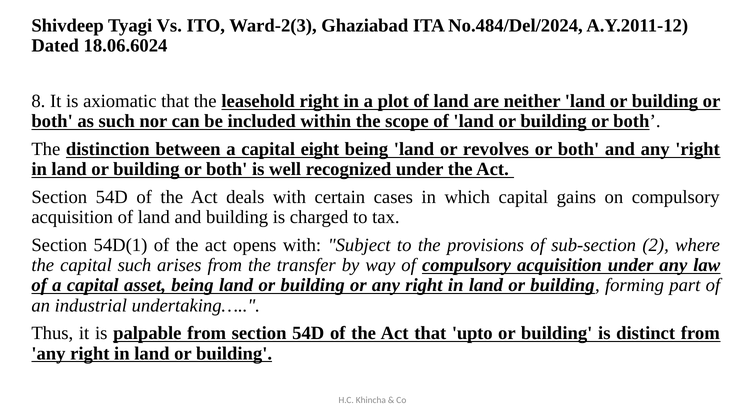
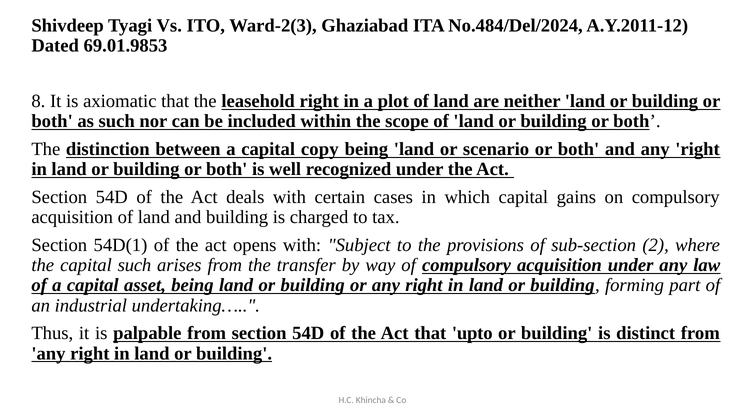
18.06.6024: 18.06.6024 -> 69.01.9853 (126, 46)
eight: eight -> copy (320, 149)
revolves: revolves -> scenario (496, 149)
